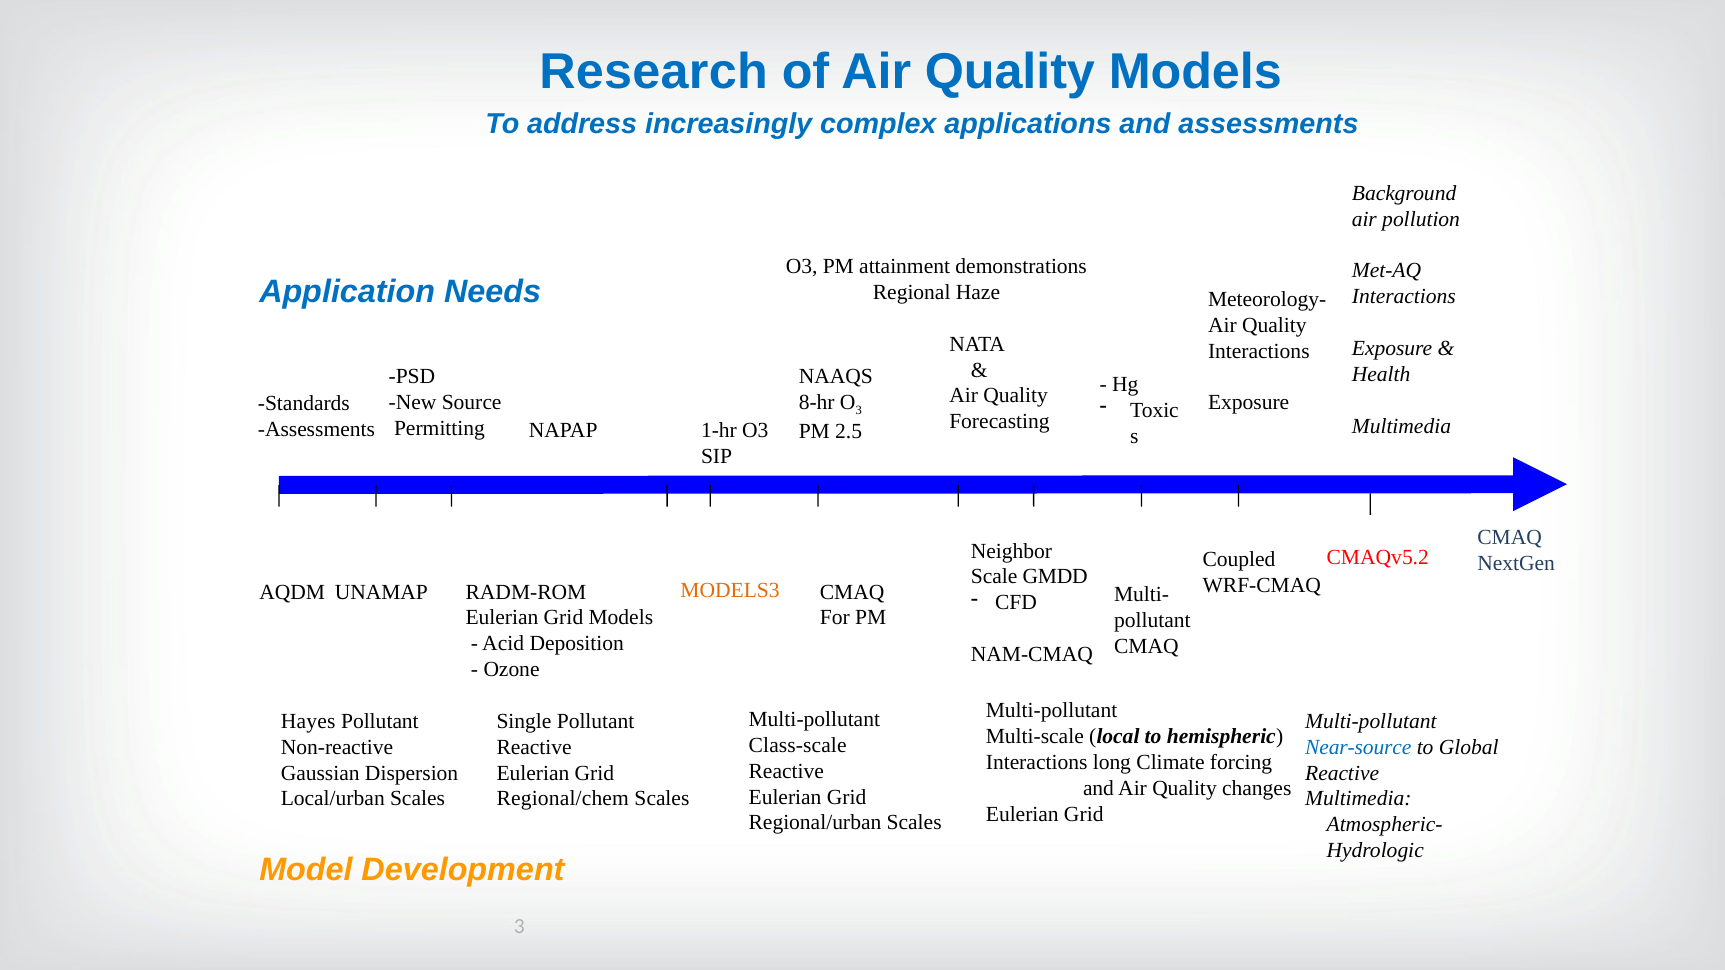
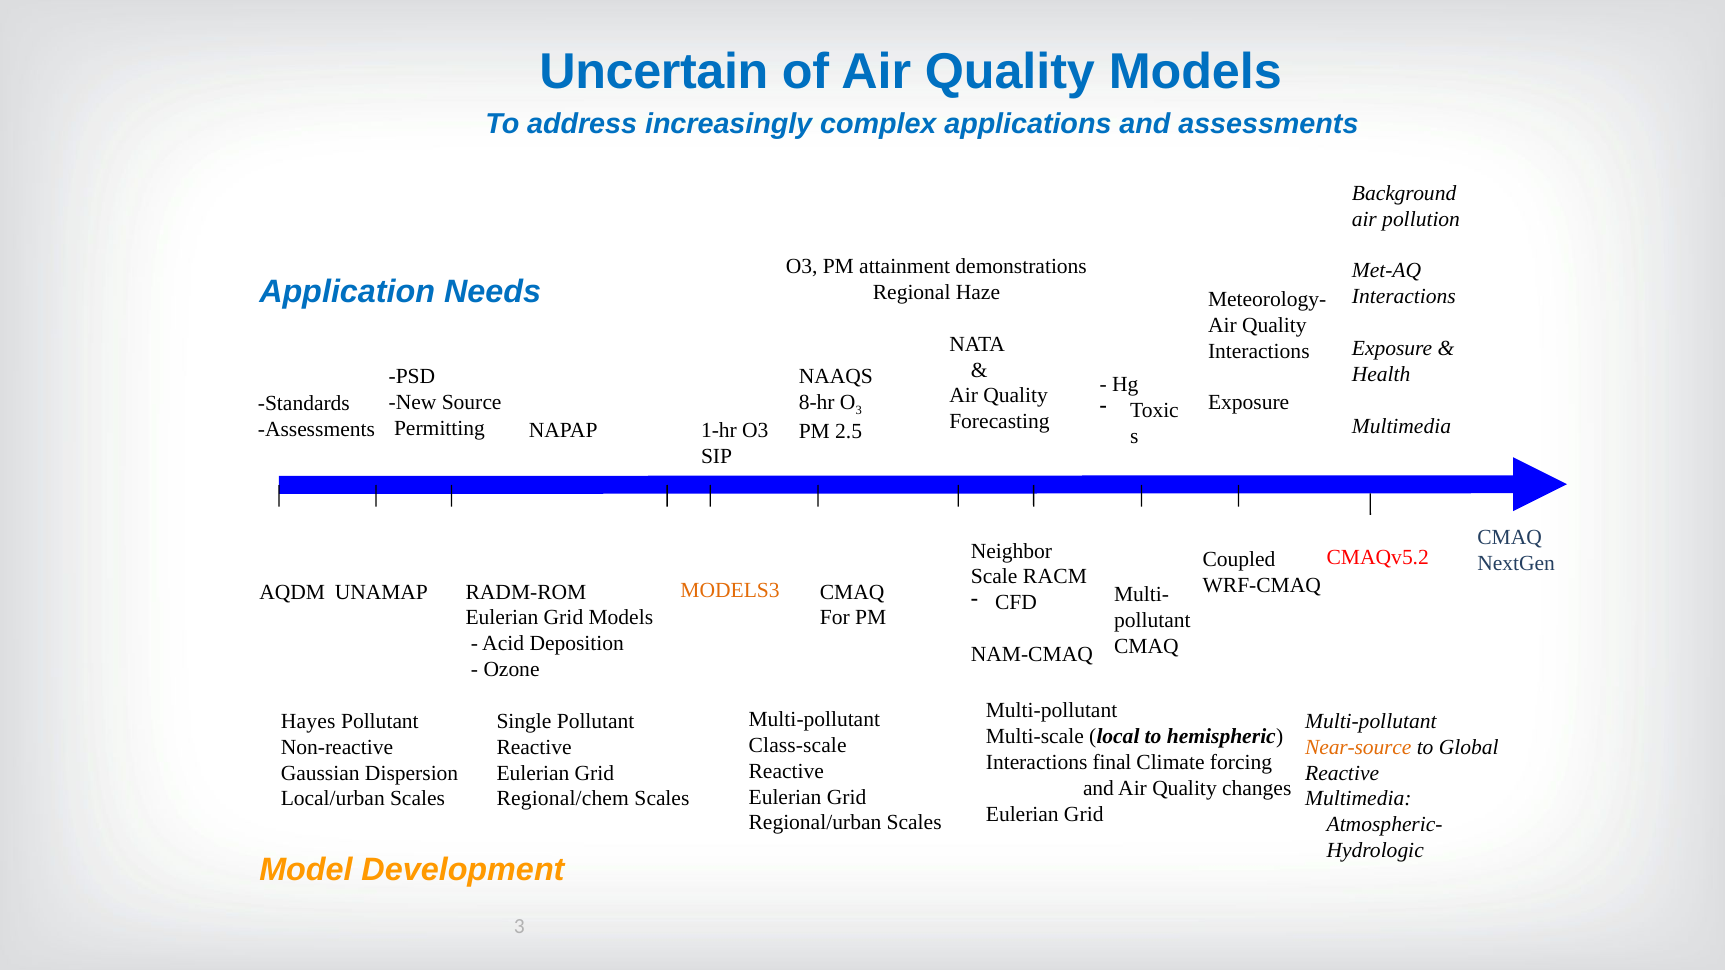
Research: Research -> Uncertain (654, 72)
GMDD: GMDD -> RACM (1055, 577)
Near-source colour: blue -> orange (1358, 747)
long: long -> final (1112, 763)
